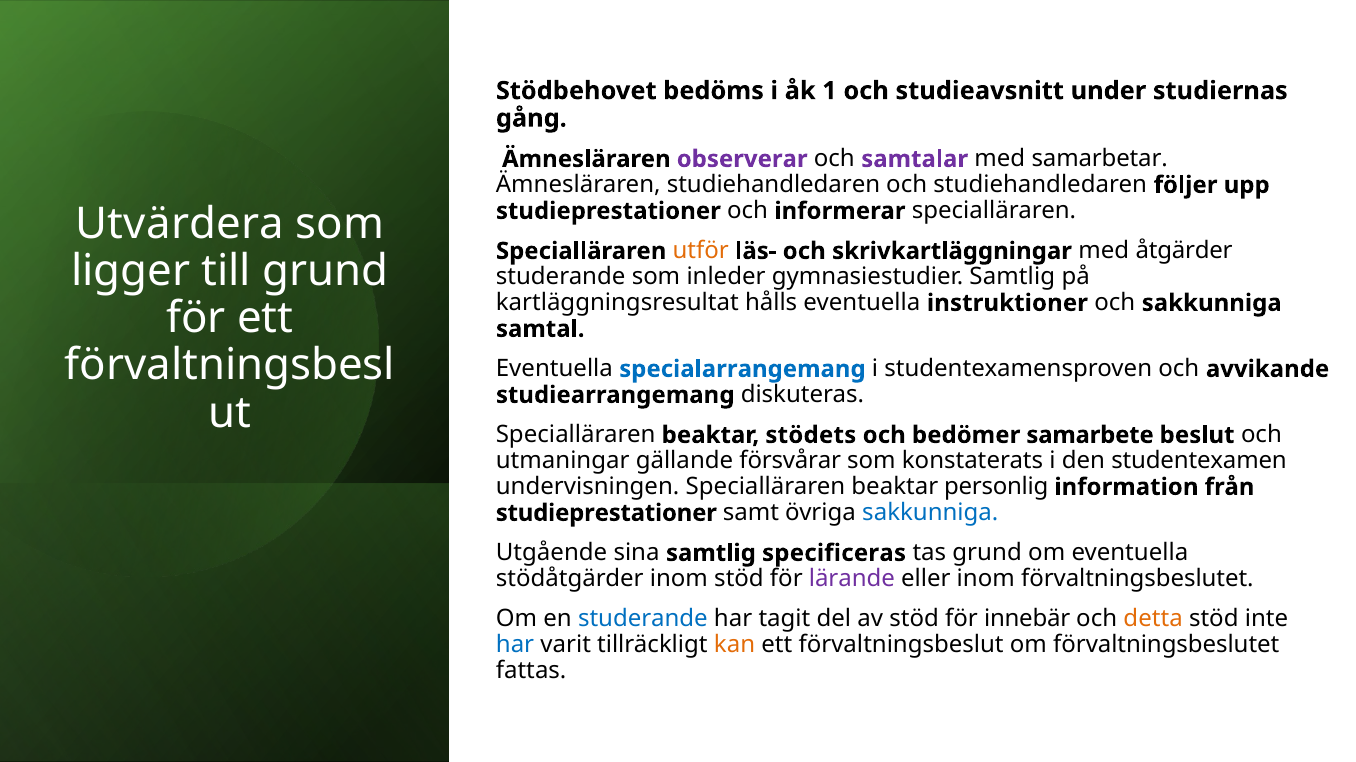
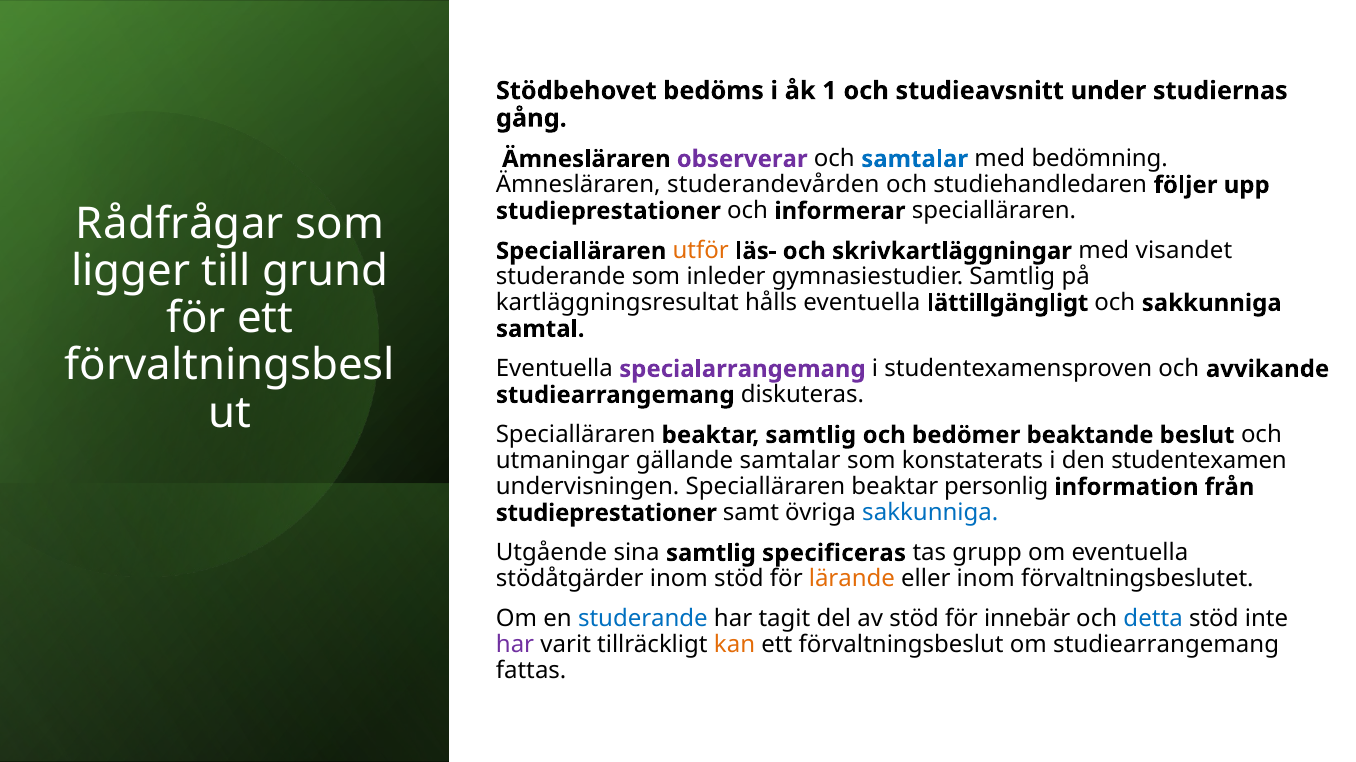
samtalar colour: purple -> blue (915, 159)
samarbetar: samarbetar -> bedömning (1100, 159)
Ämnesläraren studiehandledaren: studiehandledaren -> studerandevården (773, 185)
Utvärdera: Utvärdera -> Rådfrågar (180, 224)
åtgärder: åtgärder -> visandet (1184, 251)
instruktioner: instruktioner -> lättillgängligt (1008, 303)
specialarrangemang colour: blue -> purple (742, 369)
beaktar stödets: stödets -> samtlig (811, 435)
samarbete: samarbete -> beaktande (1090, 435)
gällande försvårar: försvårar -> samtalar (790, 461)
tas grund: grund -> grupp (987, 554)
lärande colour: purple -> orange (852, 580)
detta colour: orange -> blue (1153, 620)
har colour: blue -> purple (515, 646)
om förvaltningsbeslutet: förvaltningsbeslutet -> studiearrangemang (1166, 646)
